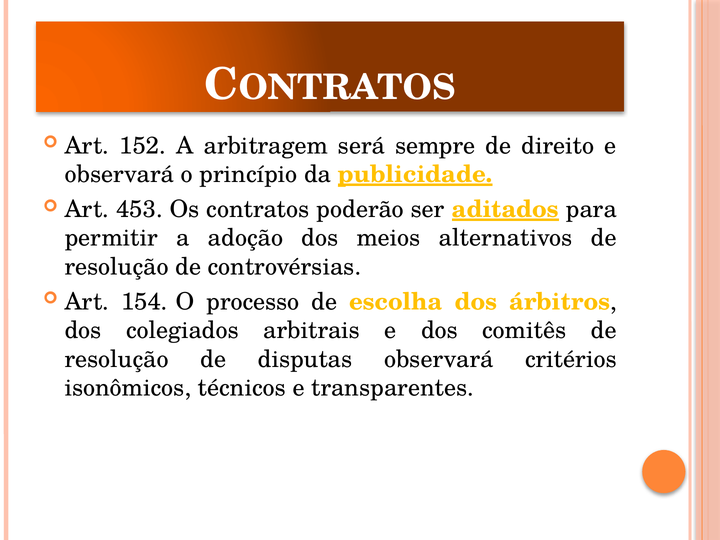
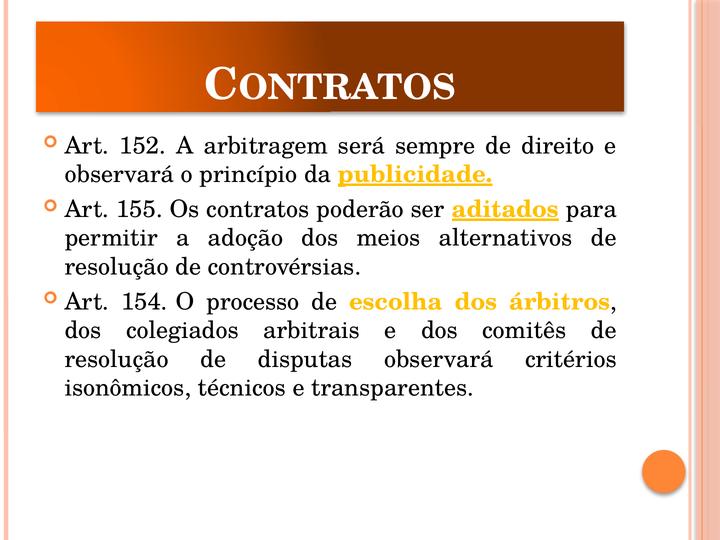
453: 453 -> 155 (139, 209)
